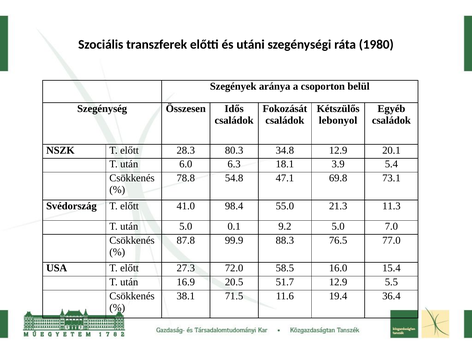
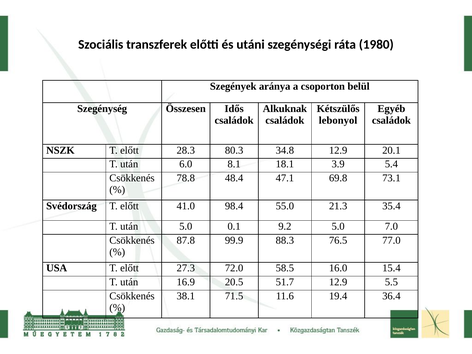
Fokozását: Fokozását -> Alkuknak (285, 109)
6.3: 6.3 -> 8.1 (234, 164)
54.8: 54.8 -> 48.4 (234, 178)
11.3: 11.3 -> 35.4 (391, 206)
